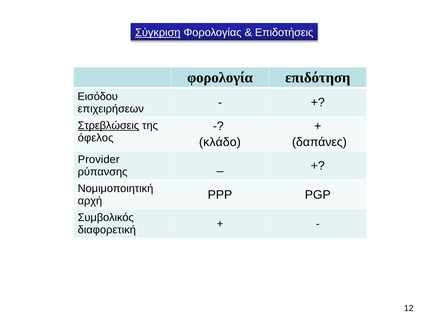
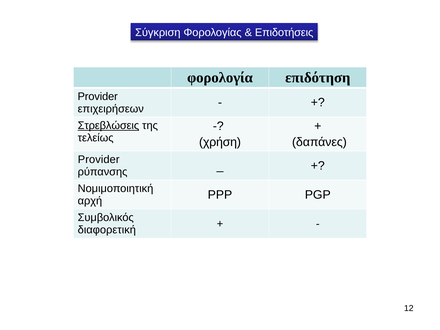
Σύγκριση underline: present -> none (158, 32)
Εισόδου: Εισόδου -> Provider (98, 96)
όφελος: όφελος -> τελείως (96, 138)
κλάδο: κλάδο -> χρήση (220, 142)
